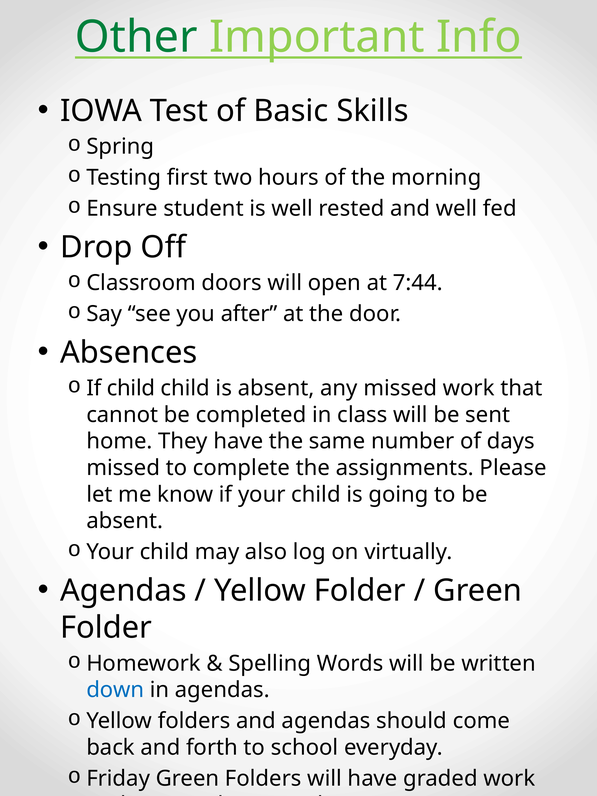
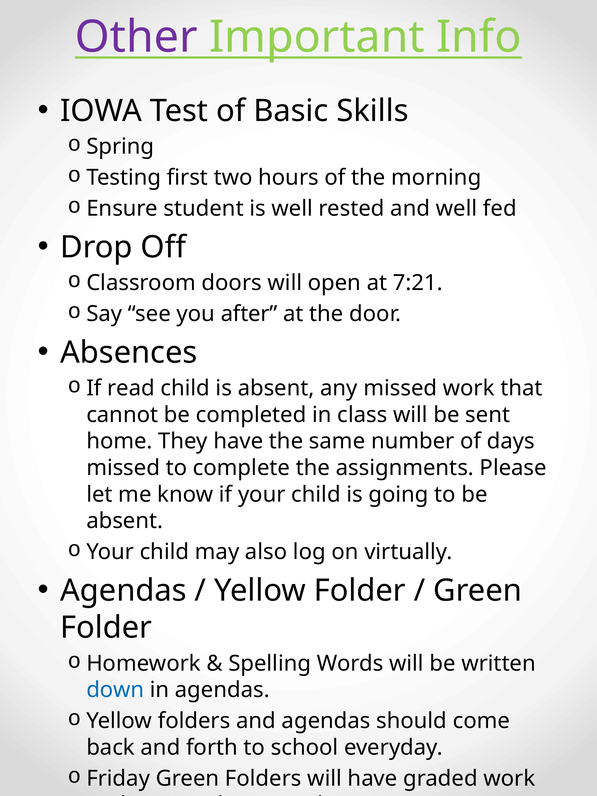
Other colour: green -> purple (136, 37)
7:44: 7:44 -> 7:21 (418, 283)
If child: child -> read (131, 388)
